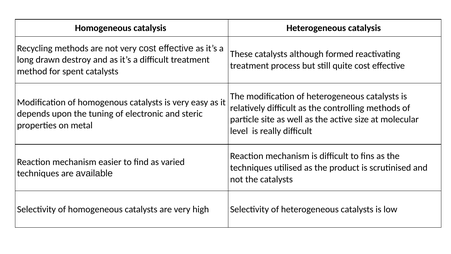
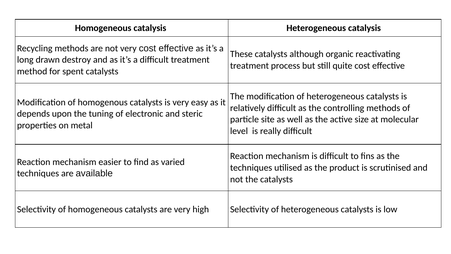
formed: formed -> organic (340, 54)
